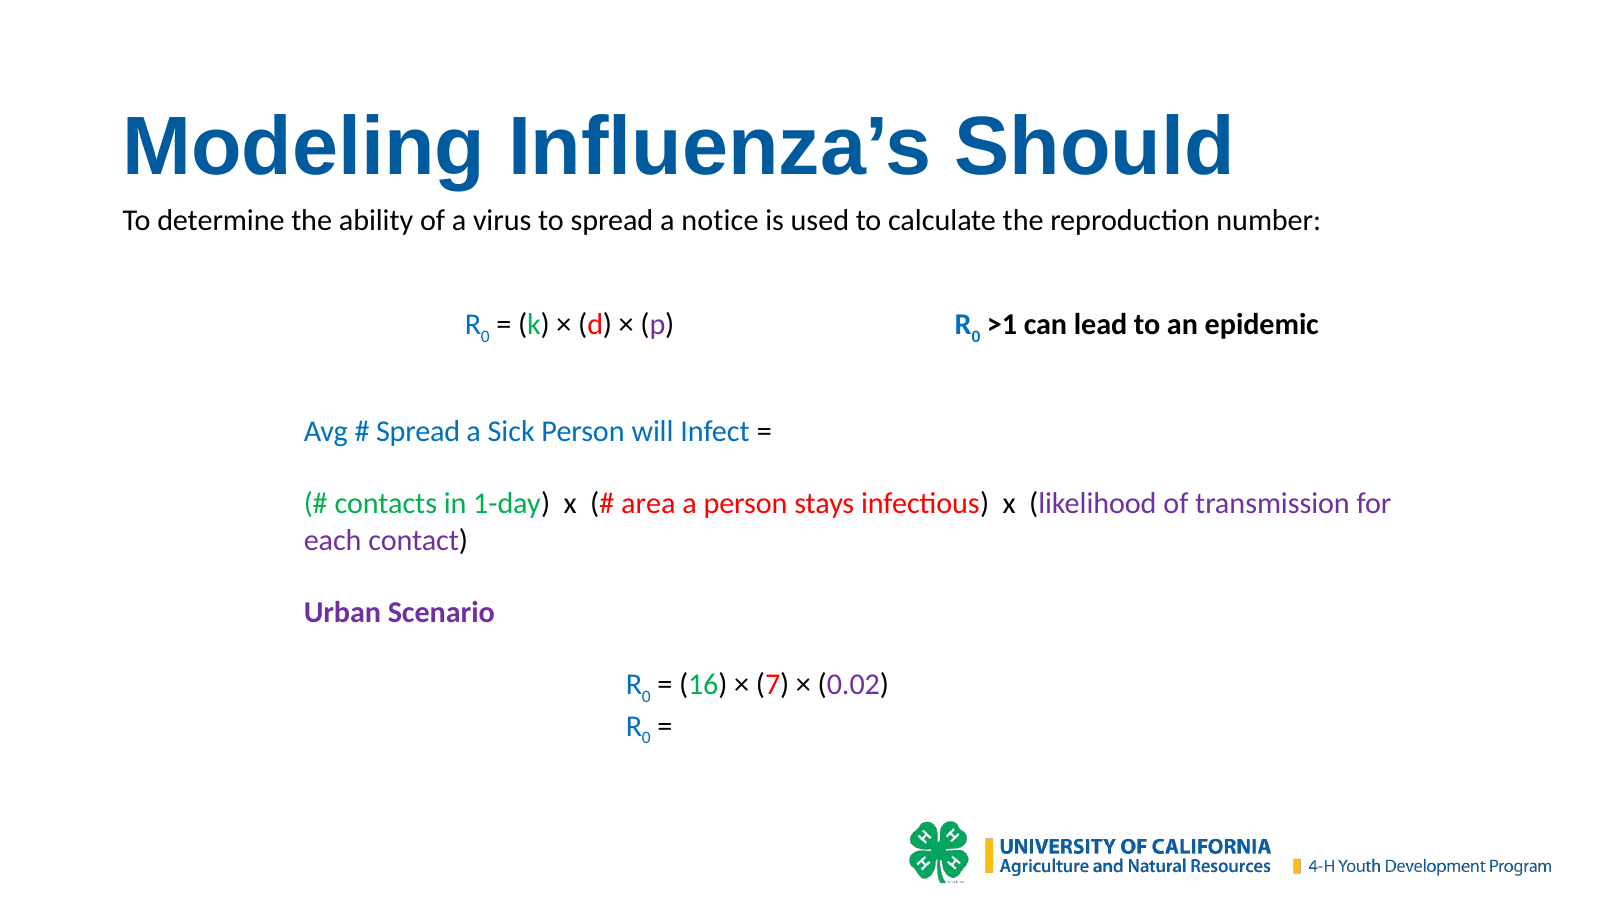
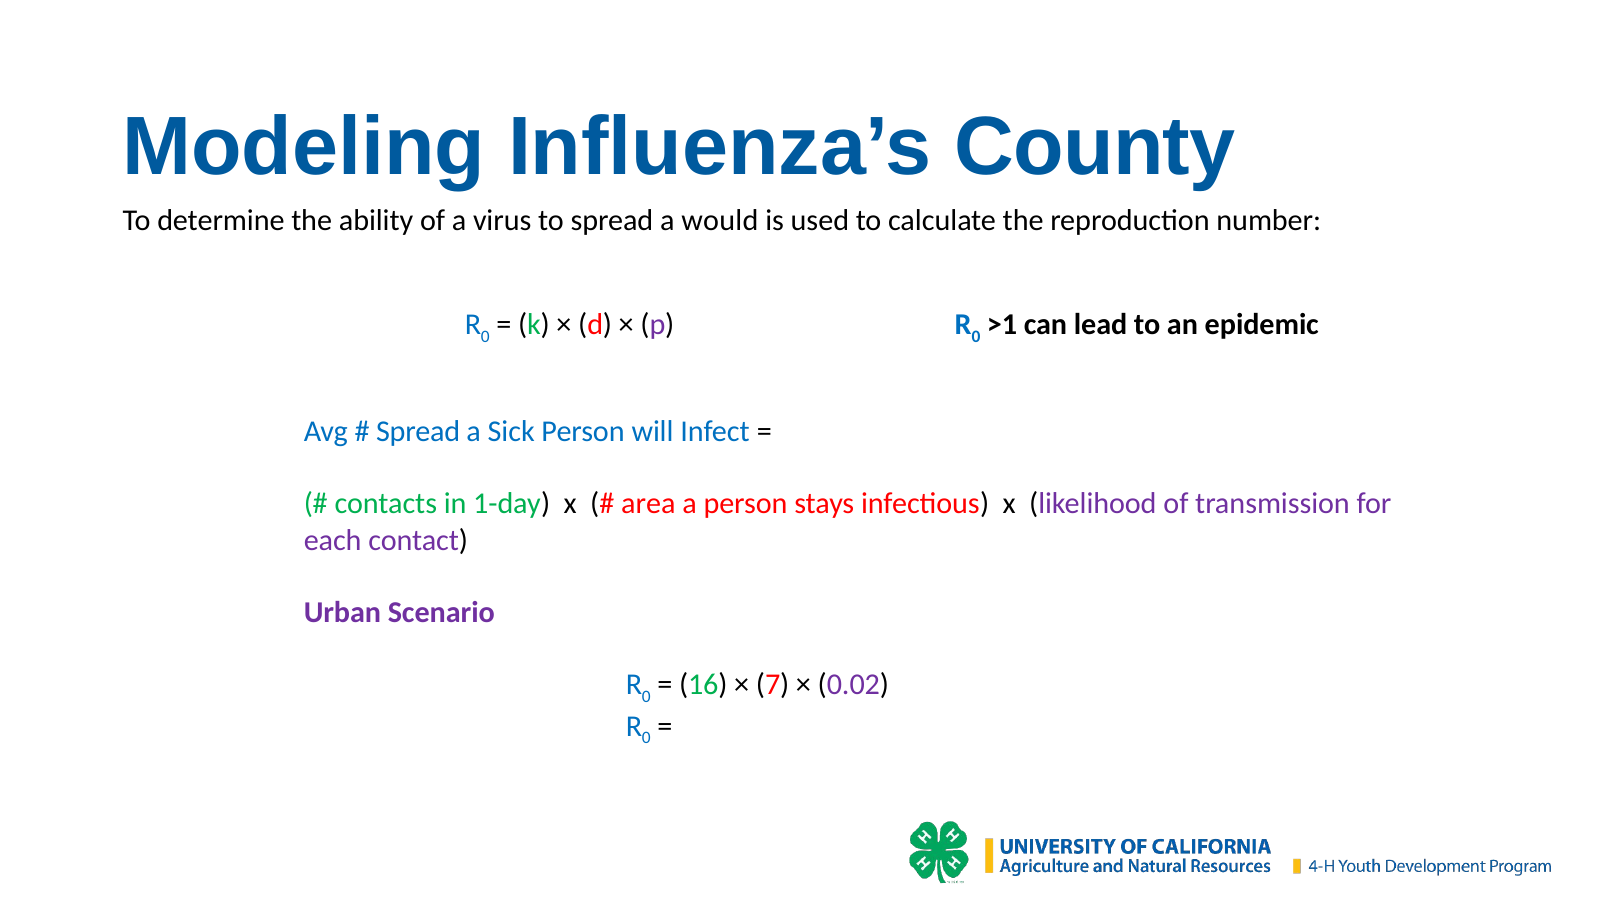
Should: Should -> County (1095, 147)
notice: notice -> would (720, 220)
